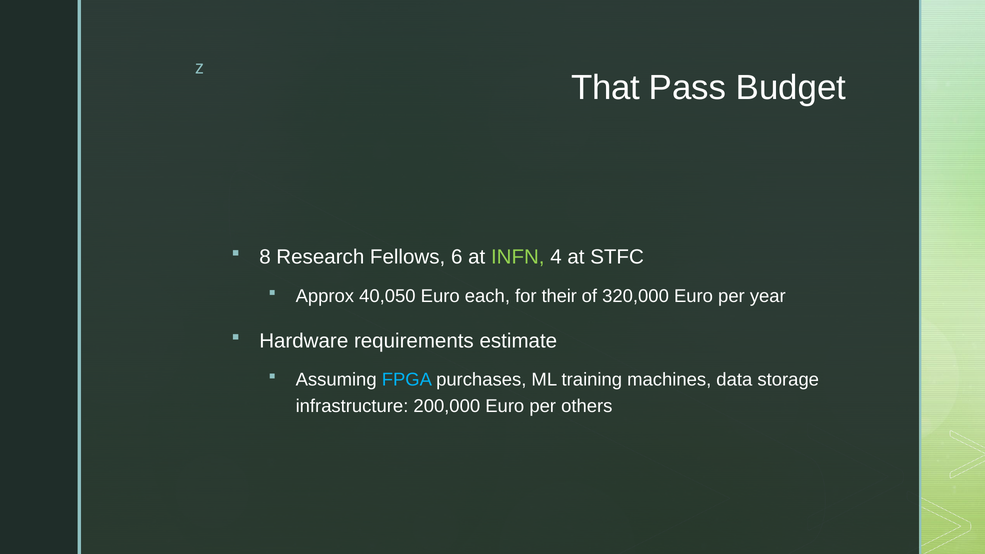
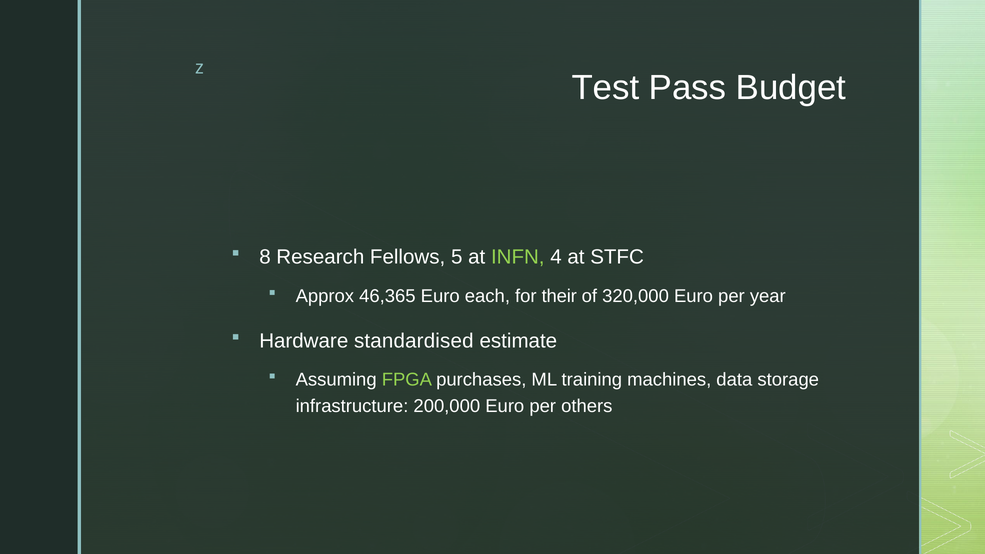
That: That -> Test (605, 88)
6: 6 -> 5 (457, 257)
40,050: 40,050 -> 46,365 (387, 296)
requirements: requirements -> standardised (414, 341)
FPGA colour: light blue -> light green (407, 380)
